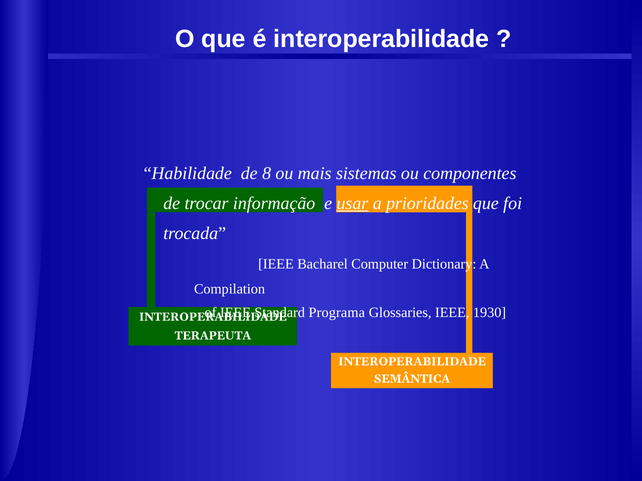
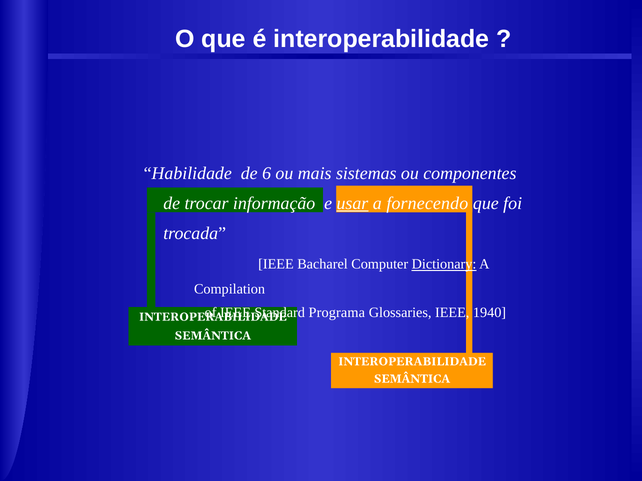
8: 8 -> 6 (267, 173)
prioridades: prioridades -> fornecendo (427, 203)
Dictionary underline: none -> present (444, 265)
1930: 1930 -> 1940 (490, 313)
TERAPEUTA: TERAPEUTA -> SEMÂNTICA (213, 336)
